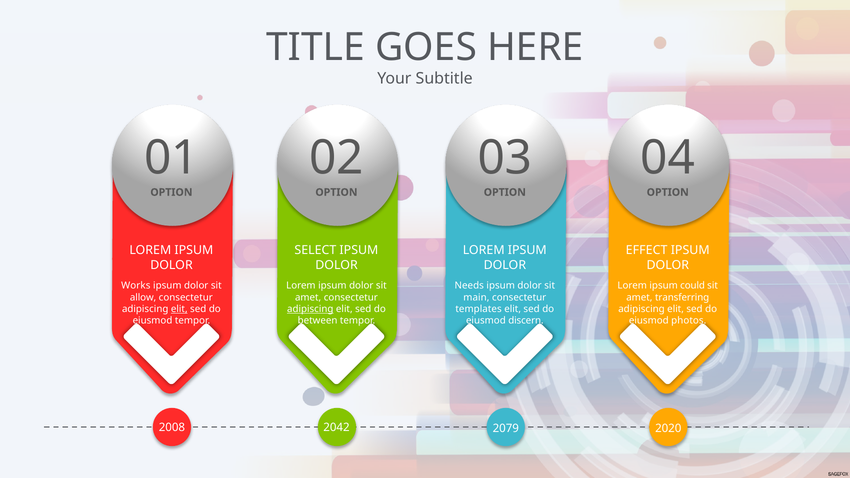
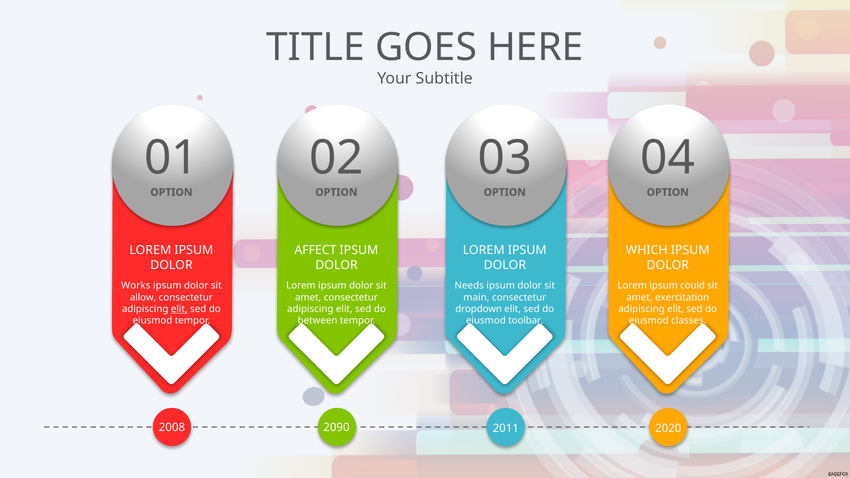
SELECT: SELECT -> AFFECT (315, 250)
EFFECT: EFFECT -> WHICH (647, 250)
transferring: transferring -> exercitation (682, 297)
adipiscing underline: present -> none (310, 309)
templates: templates -> dropdown (479, 309)
discern: discern -> toolbar (526, 321)
photos: photos -> classes (689, 321)
2042: 2042 -> 2090 (337, 428)
2079: 2079 -> 2011 (506, 429)
